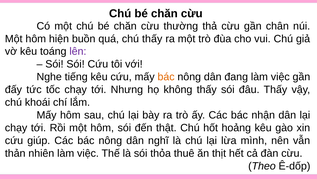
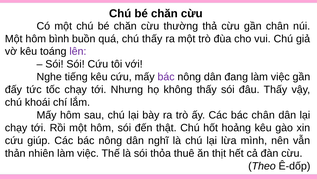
hiện: hiện -> bình (59, 39)
bác colour: orange -> purple (166, 77)
bác nhận: nhận -> chân (263, 115)
